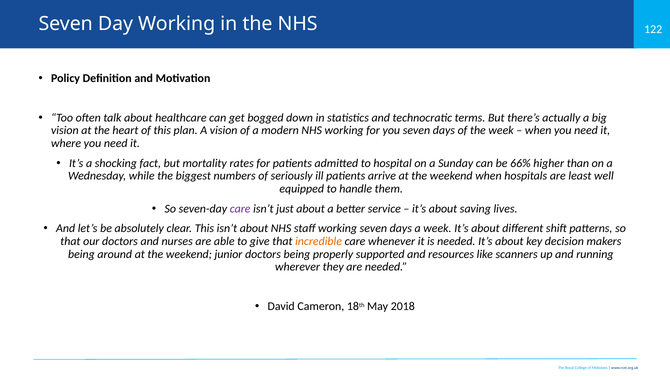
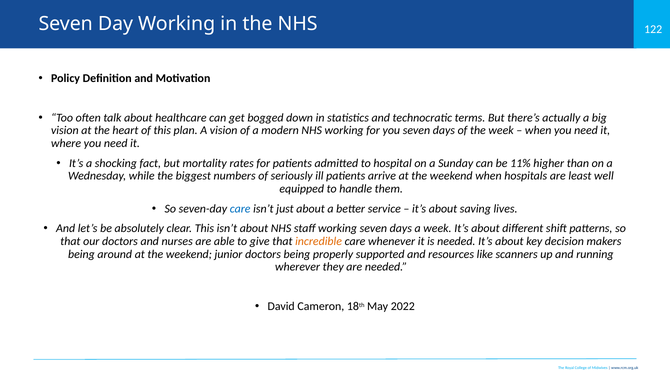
66%: 66% -> 11% (520, 163)
care colour: purple -> blue (240, 209)
2018: 2018 -> 2022 (403, 306)
